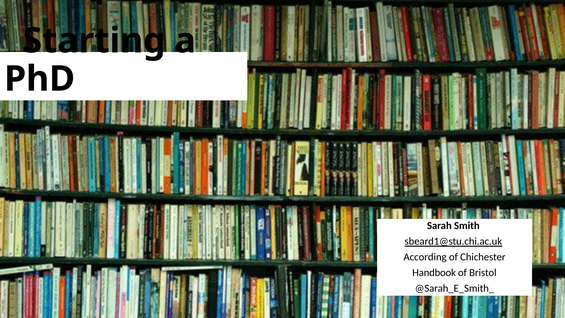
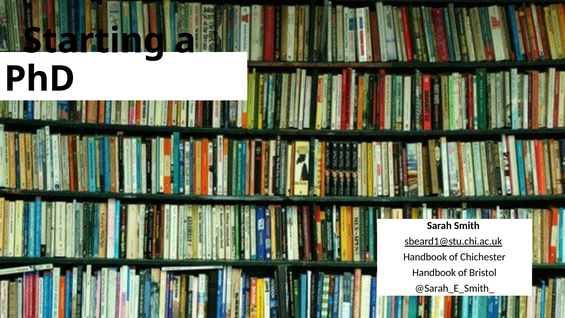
According: According -> Handbook (425, 257)
